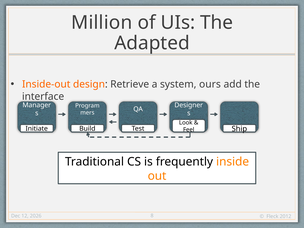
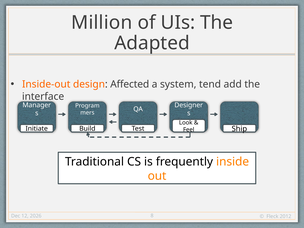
Retrieve: Retrieve -> Affected (130, 84)
ours: ours -> tend (210, 84)
